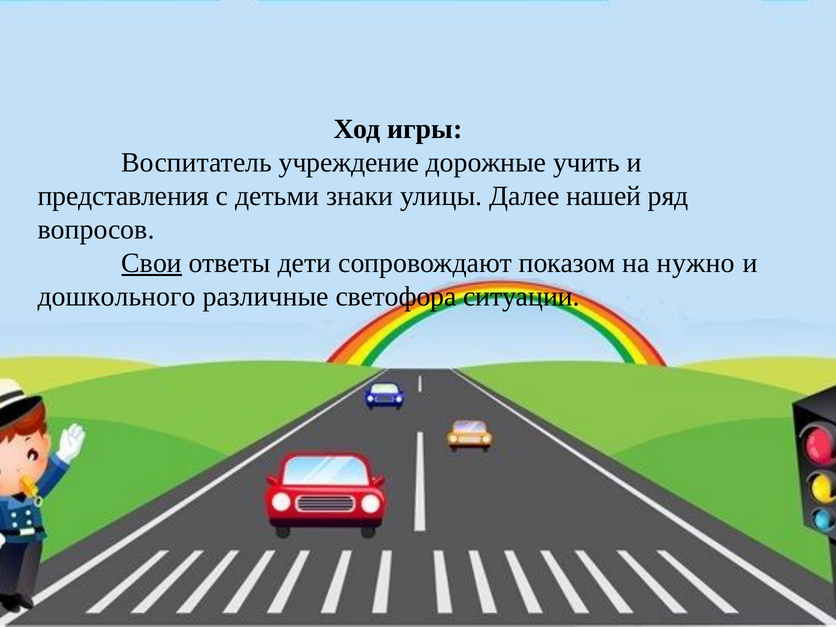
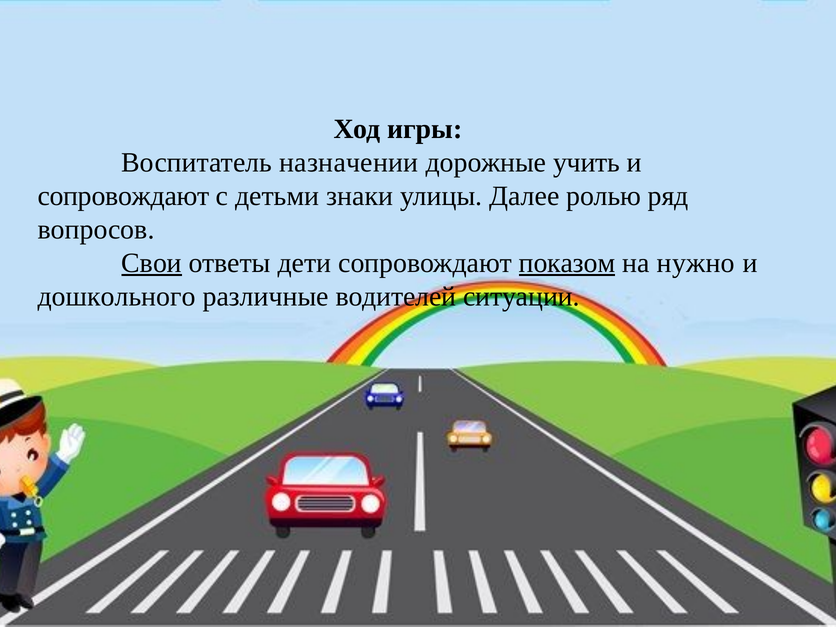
учреждение: учреждение -> назначении (349, 163)
представления: представления -> сопровождают (123, 196)
нашей: нашей -> ролью (604, 196)
показом underline: none -> present (567, 263)
светофора: светофора -> водителей (396, 296)
